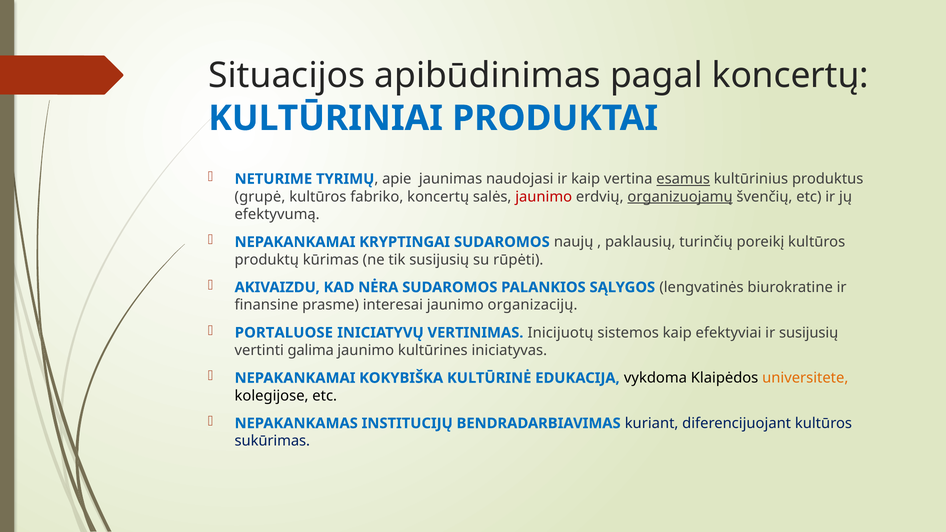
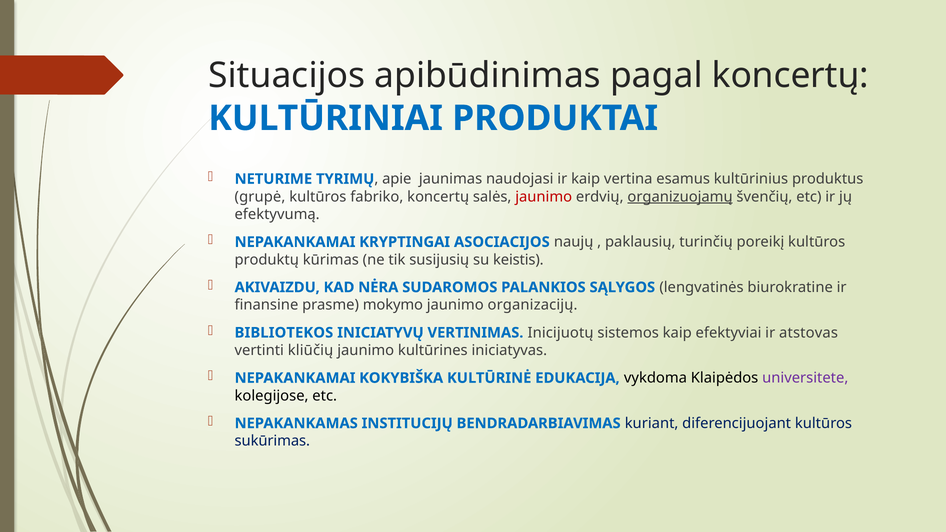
esamus underline: present -> none (683, 179)
KRYPTINGAI SUDAROMOS: SUDAROMOS -> ASOCIACIJOS (502, 242)
rūpėti: rūpėti -> keistis (518, 260)
interesai: interesai -> mokymo (393, 305)
PORTALUOSE: PORTALUOSE -> BIBLIOTEKOS (284, 333)
ir susijusių: susijusių -> atstovas (809, 333)
galima: galima -> kliūčių (311, 350)
universitete colour: orange -> purple (805, 378)
